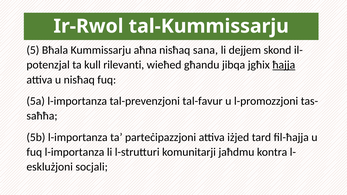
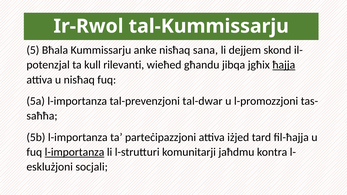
aħna: aħna -> anke (145, 50)
tal-favur: tal-favur -> tal-dwar (203, 101)
l-importanza underline: none -> present (75, 152)
